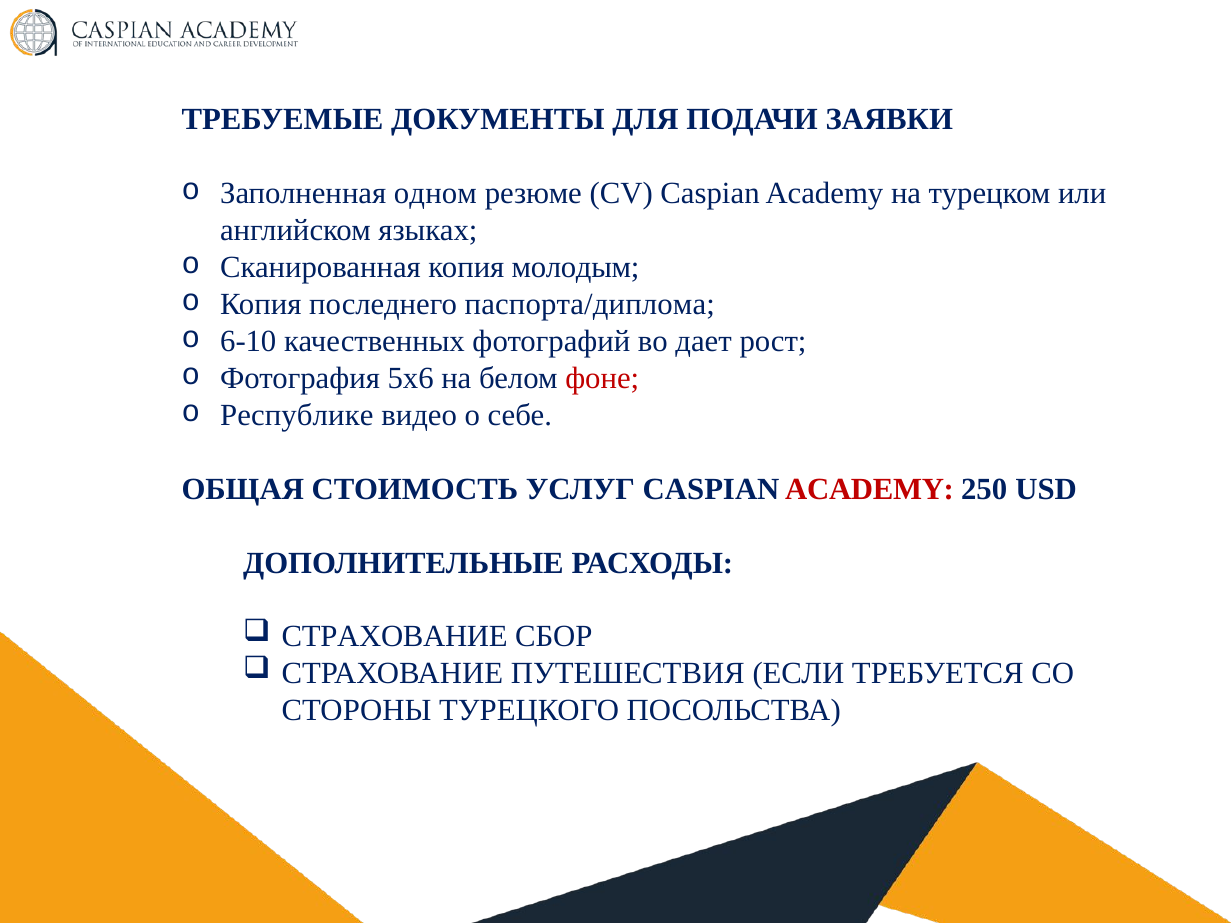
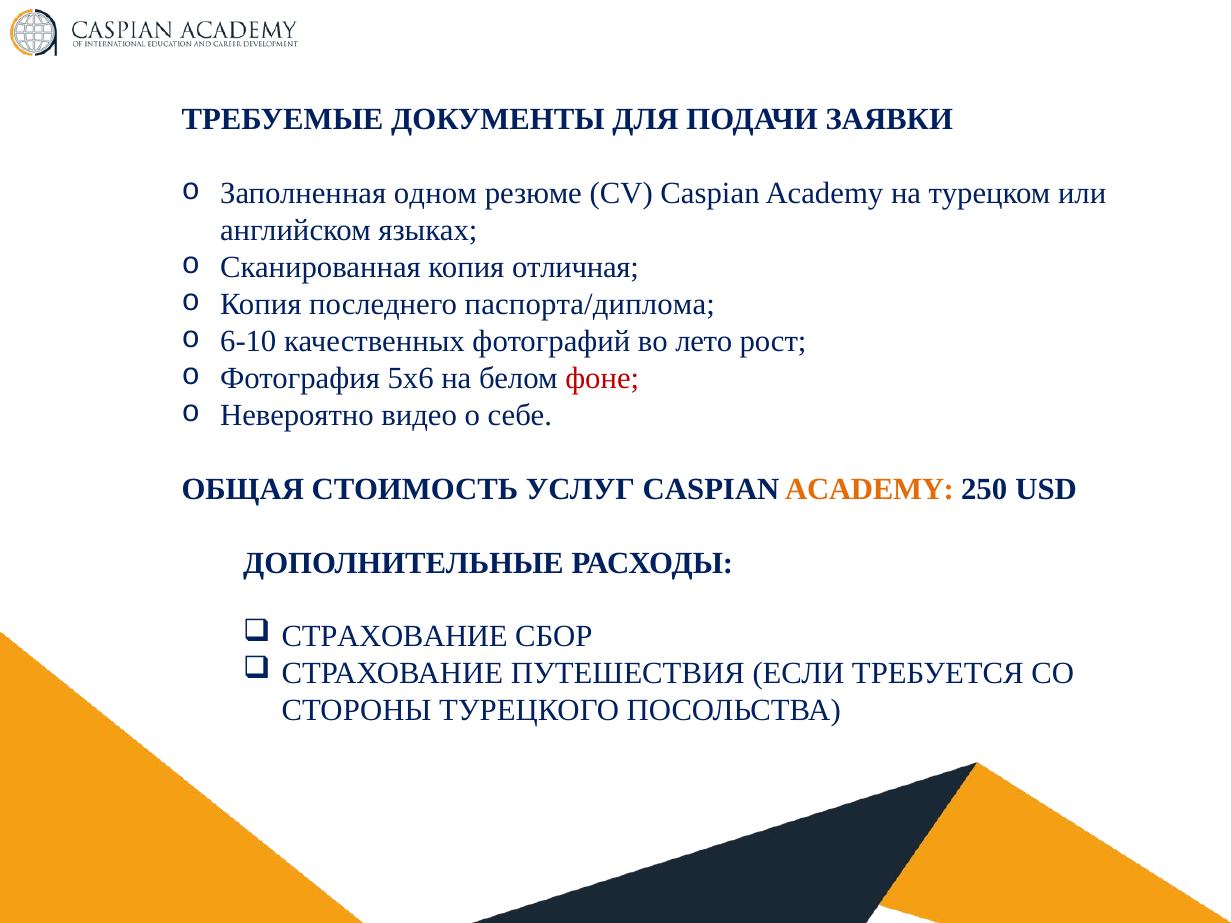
молодым: молодым -> отличная (575, 268)
дает: дает -> лето (704, 341)
Республике: Республике -> Невероятно (297, 415)
ACADEMY colour: red -> orange (870, 489)
